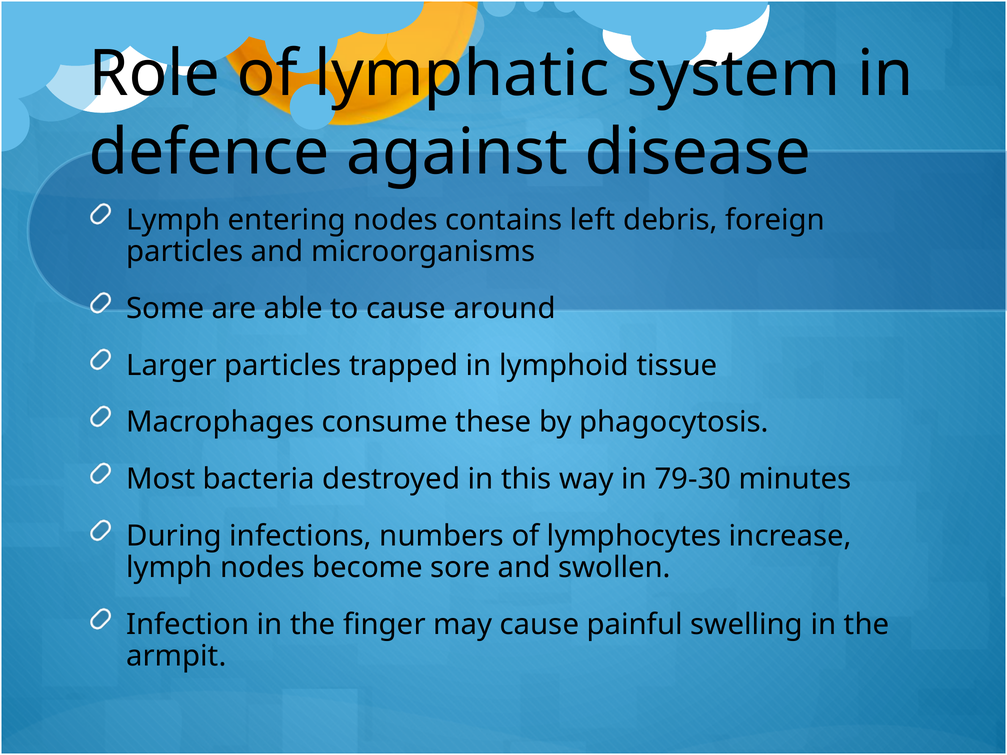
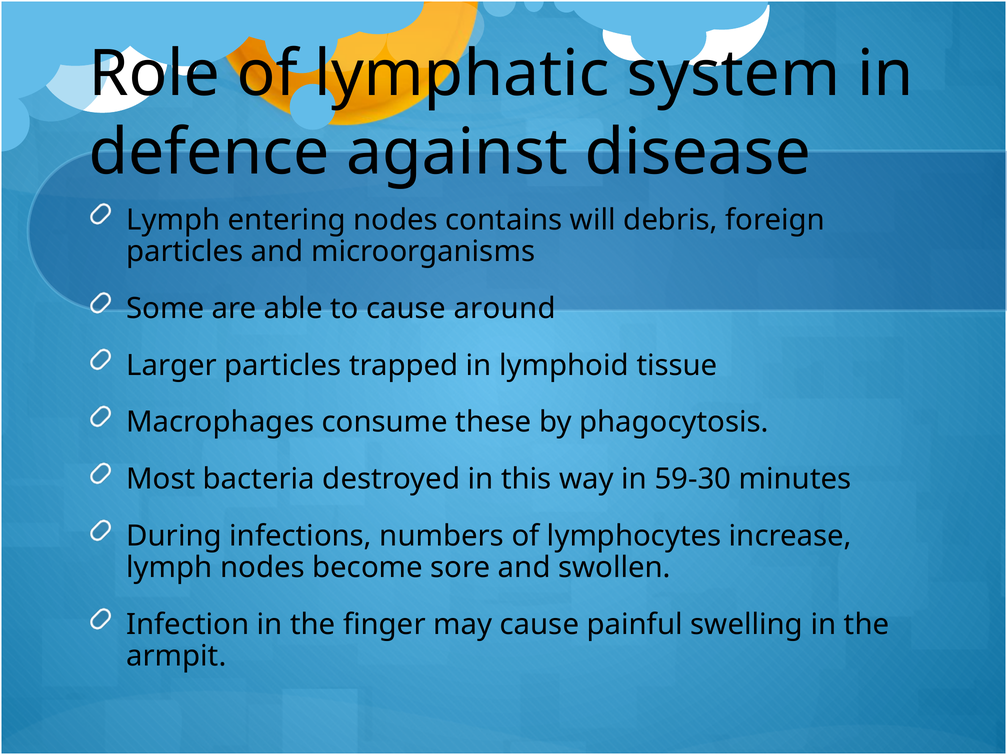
left: left -> will (593, 220)
79-30: 79-30 -> 59-30 (693, 479)
